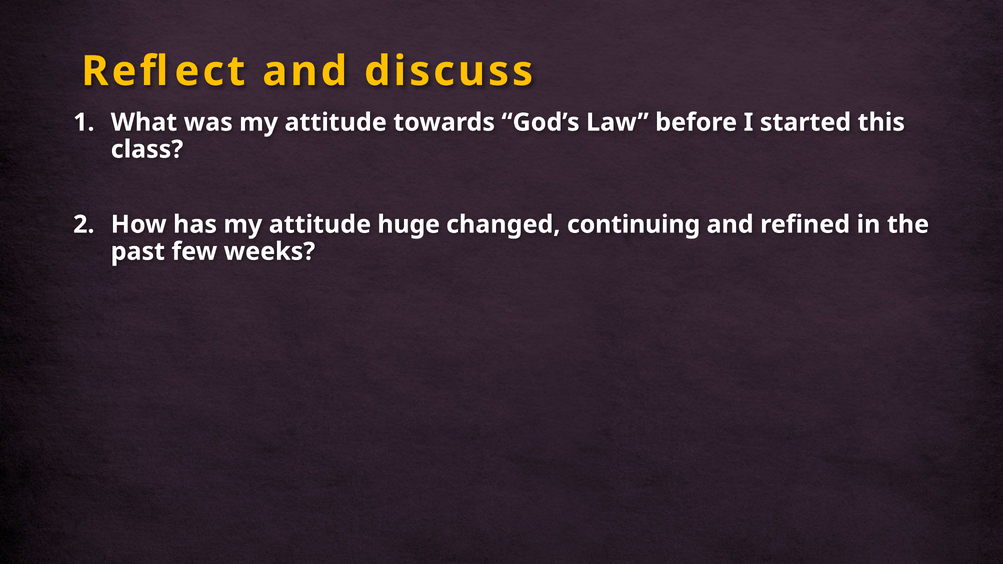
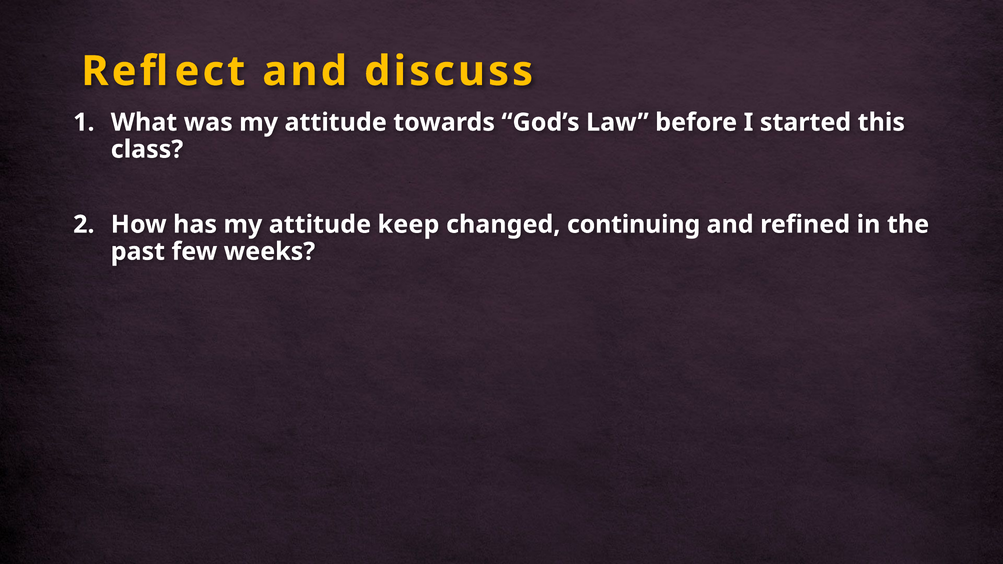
huge: huge -> keep (408, 225)
